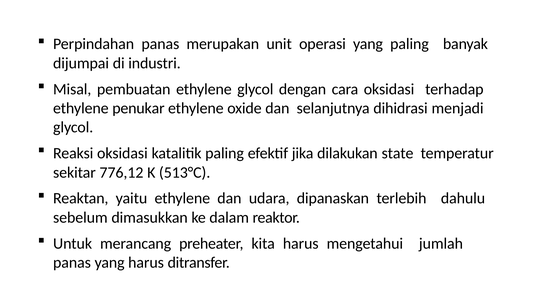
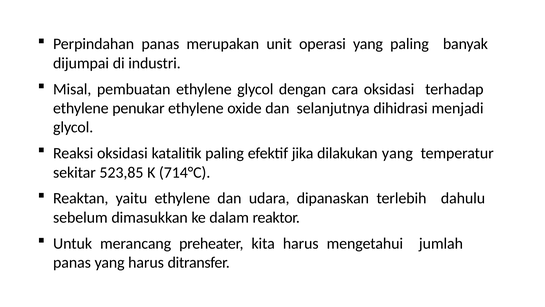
dilakukan state: state -> yang (397, 153)
776,12: 776,12 -> 523,85 (121, 172)
513°C: 513°C -> 714°C (185, 172)
